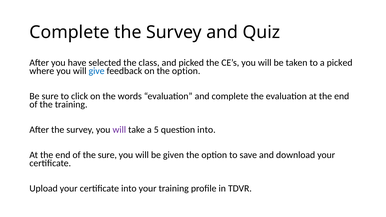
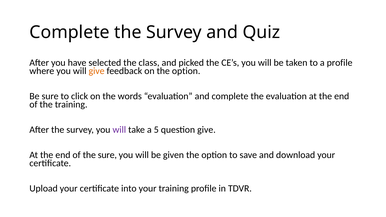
a picked: picked -> profile (340, 63)
give colour: blue -> orange (97, 71)
question into: into -> give (206, 130)
